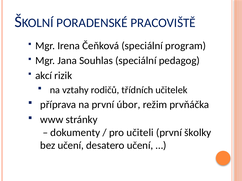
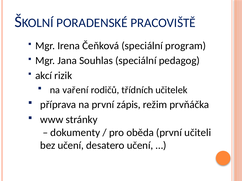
vztahy: vztahy -> vaření (75, 90)
úbor: úbor -> zápis (129, 105)
učiteli: učiteli -> oběda (140, 133)
školky: školky -> učiteli (198, 133)
